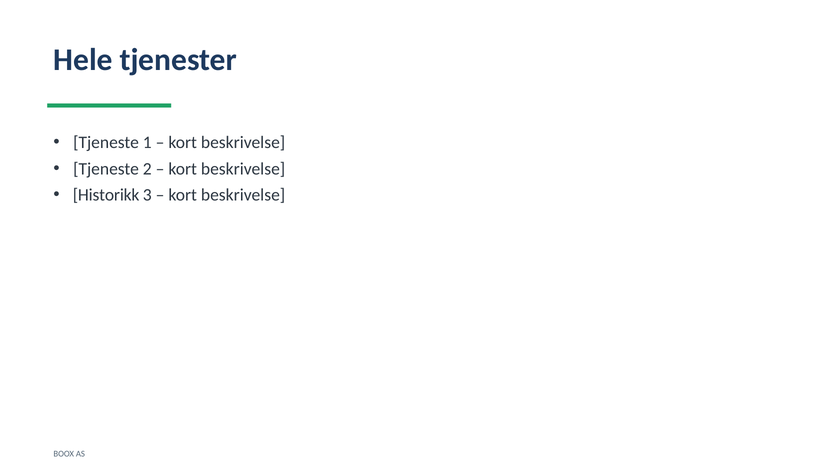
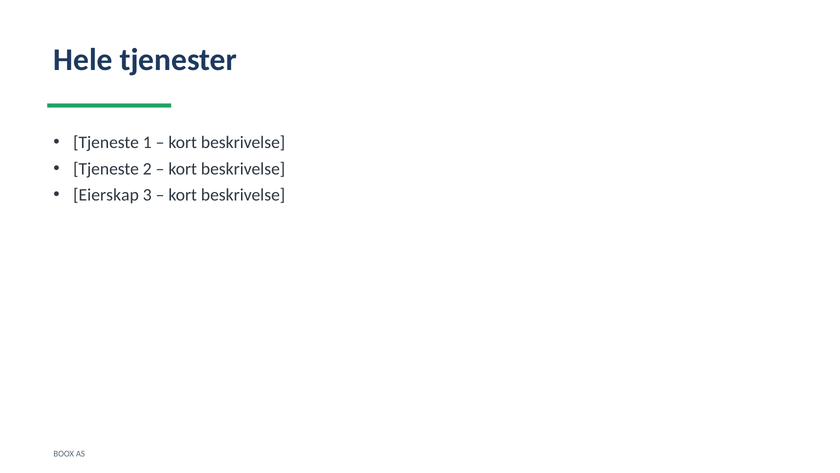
Historikk: Historikk -> Eierskap (106, 195)
